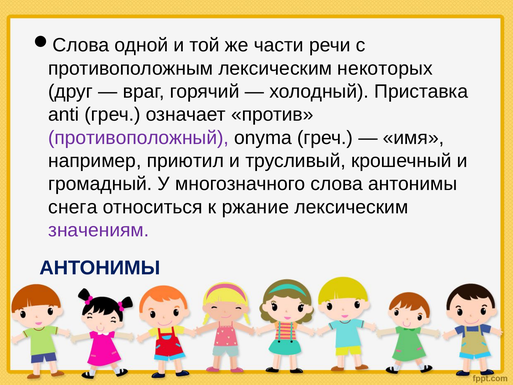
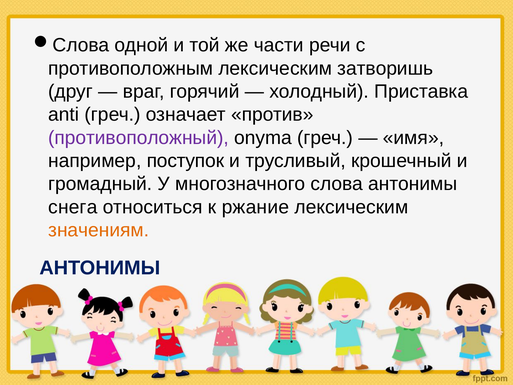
некоторых: некоторых -> затворишь (385, 68)
приютил: приютил -> поступок (185, 161)
значениям colour: purple -> orange (99, 230)
